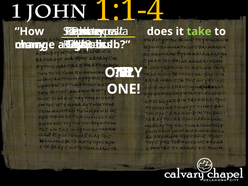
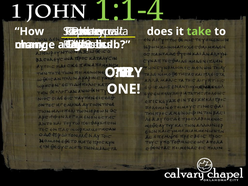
1:1-4 colour: yellow -> light green (129, 10)
